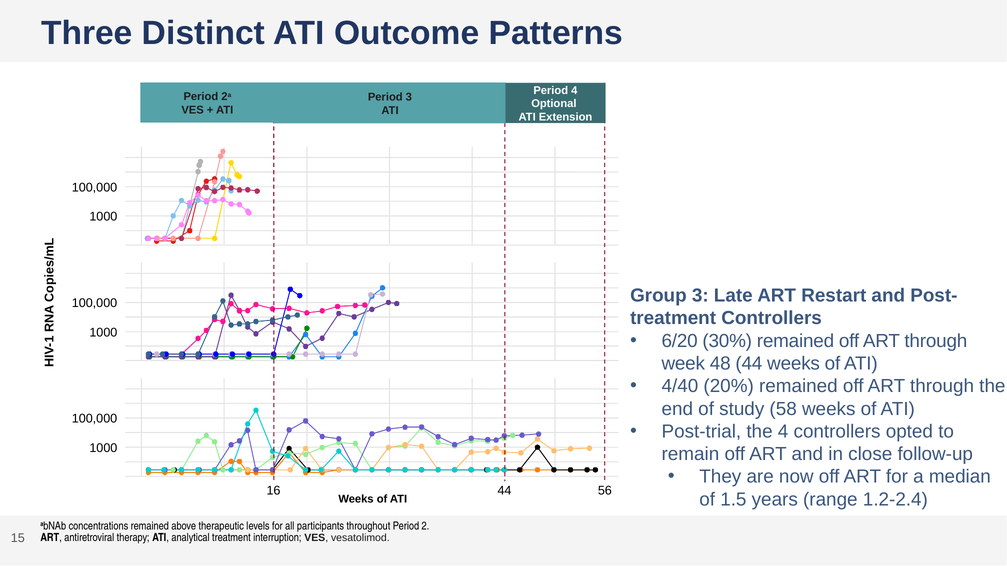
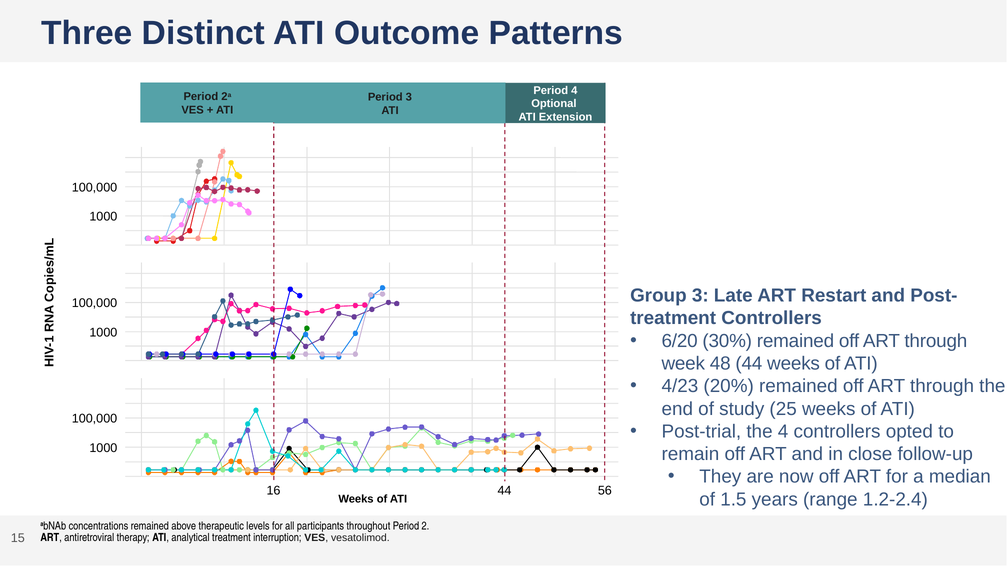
4/40: 4/40 -> 4/23 (680, 386)
58: 58 -> 25 (783, 409)
